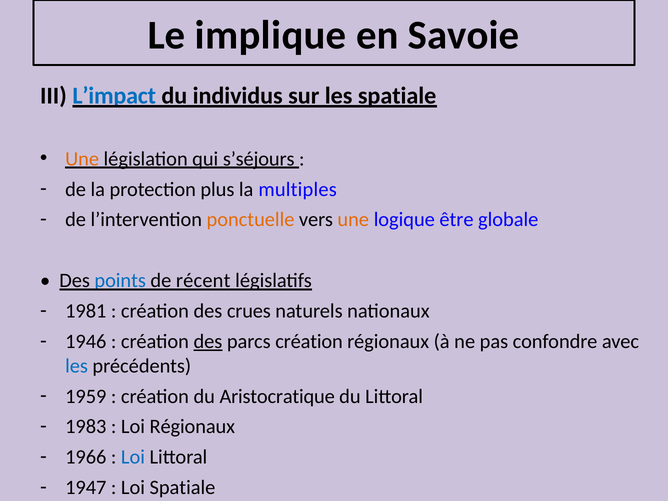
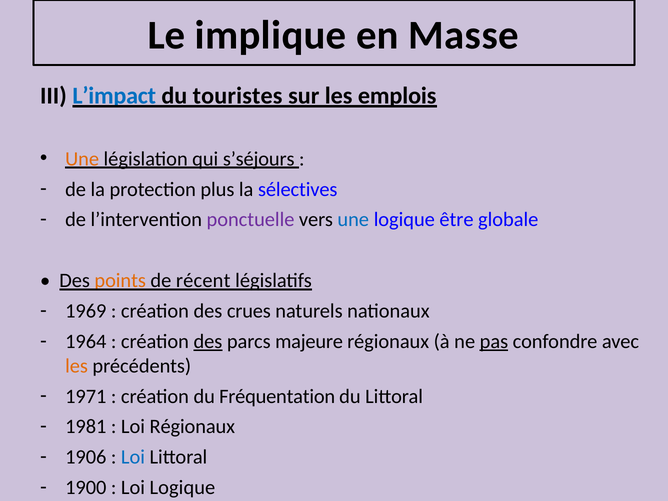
Savoie: Savoie -> Masse (463, 35)
individus: individus -> touristes (238, 96)
les spatiale: spatiale -> emplois (397, 96)
multiples: multiples -> sélectives (298, 189)
ponctuelle colour: orange -> purple (251, 220)
une colour: orange -> blue (353, 220)
points colour: blue -> orange (120, 281)
1981: 1981 -> 1969 (86, 311)
1946: 1946 -> 1964 (86, 341)
parcs création: création -> majeure (309, 341)
pas underline: none -> present (494, 341)
les colour: blue -> orange (77, 366)
1959: 1959 -> 1971 (86, 396)
Aristocratique: Aristocratique -> Fréquentation (277, 396)
1983: 1983 -> 1981 (86, 427)
1966: 1966 -> 1906 (86, 457)
1947: 1947 -> 1900 (86, 488)
Loi Spatiale: Spatiale -> Logique (182, 488)
